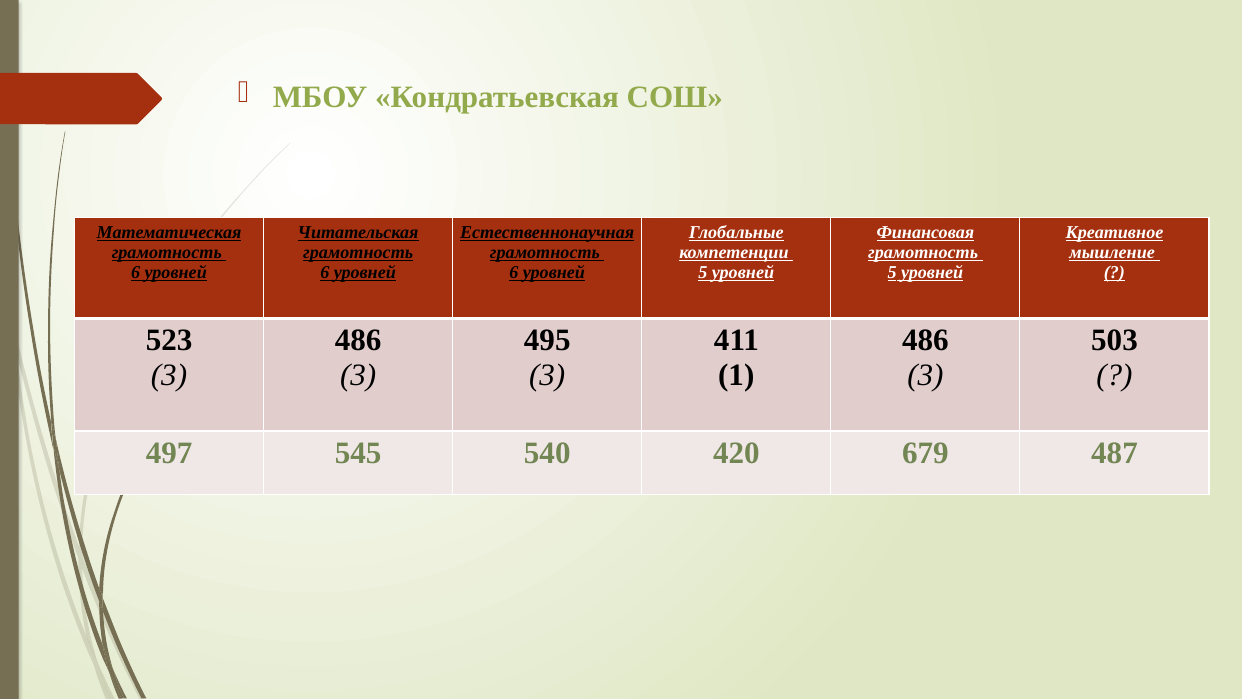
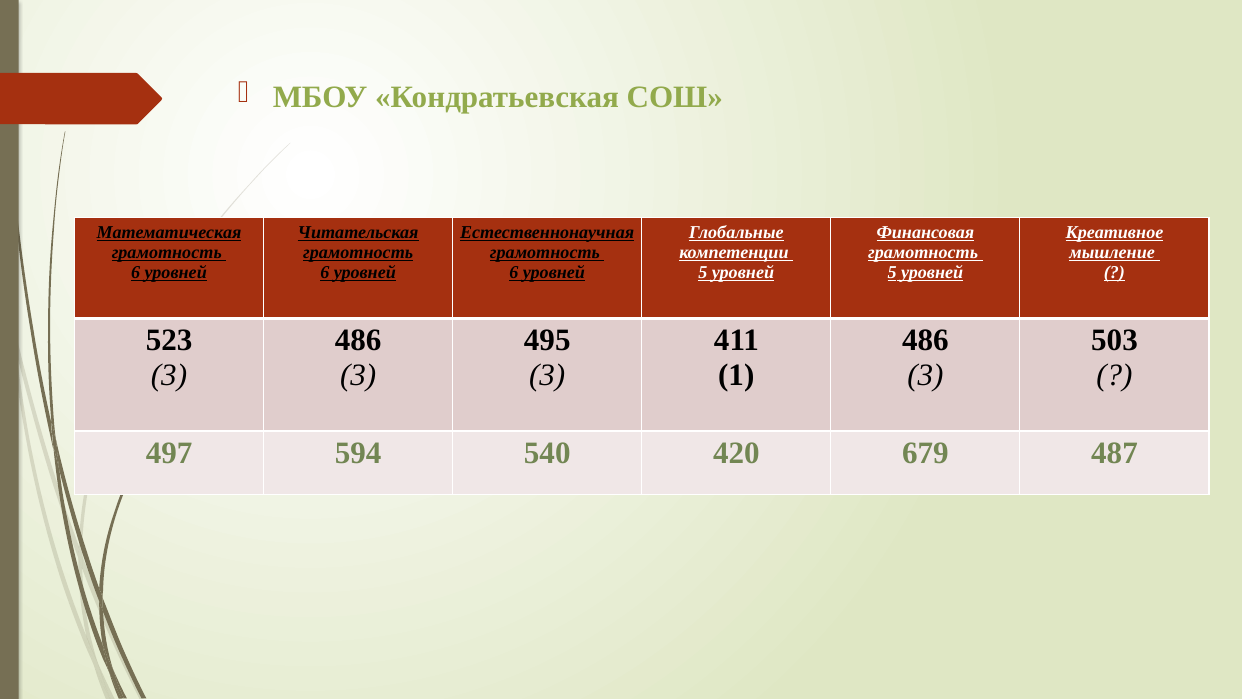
545: 545 -> 594 (358, 453)
